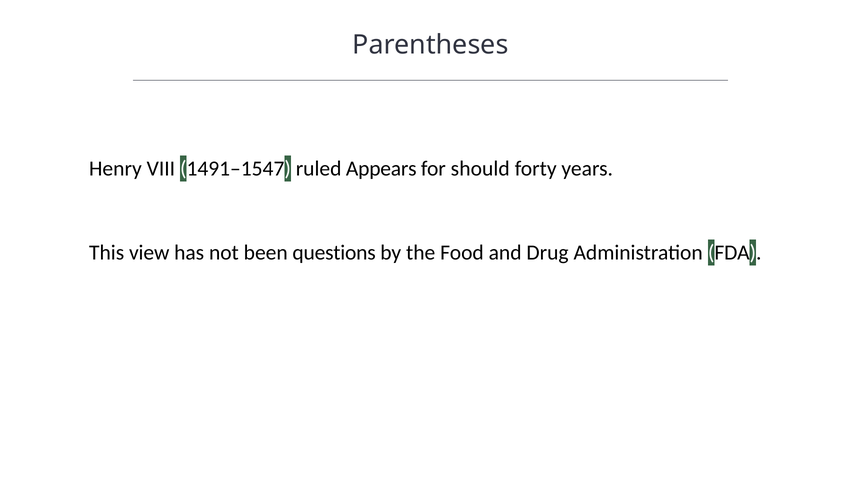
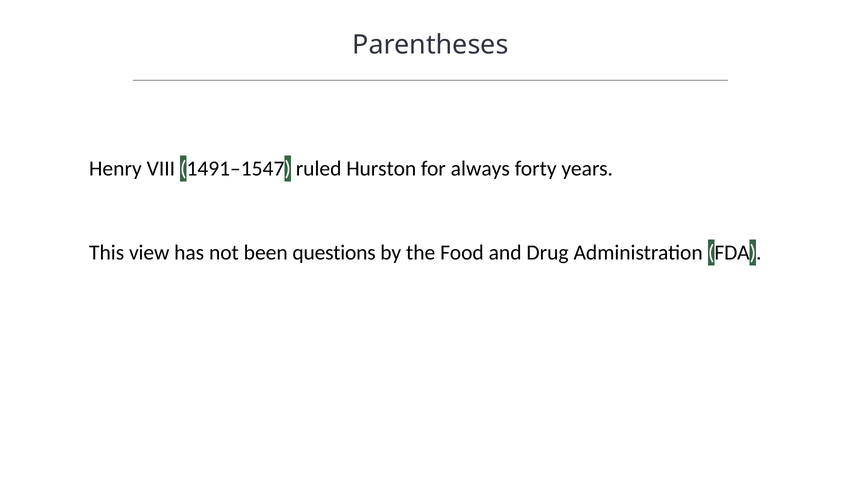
Appears: Appears -> Hurston (381, 169)
should: should -> always (480, 169)
